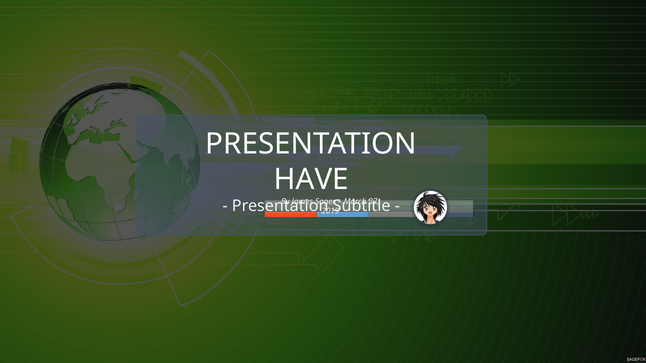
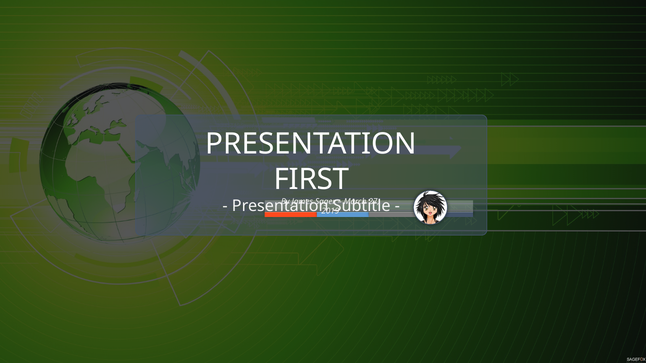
HAVE: HAVE -> FIRST (311, 180)
